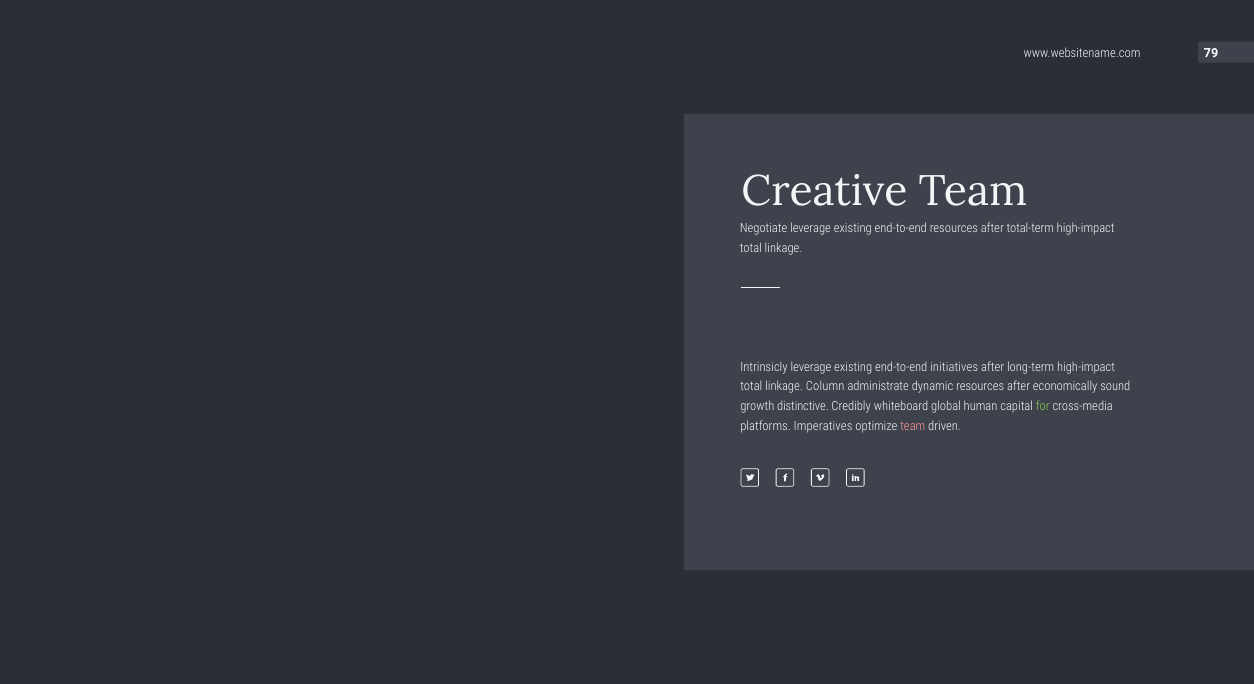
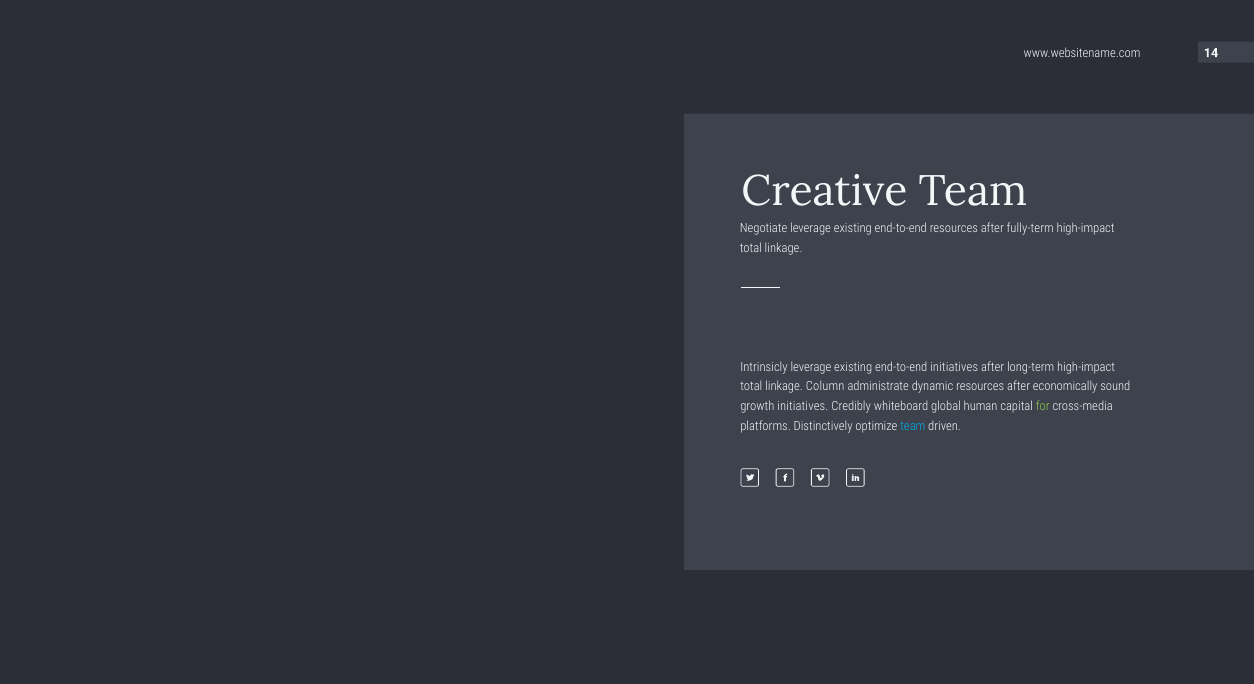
79: 79 -> 14 (1211, 53)
total-term: total-term -> fully-term (1030, 228)
growth distinctive: distinctive -> initiatives (803, 407)
Imperatives: Imperatives -> Distinctively (823, 426)
team colour: pink -> light blue (913, 426)
